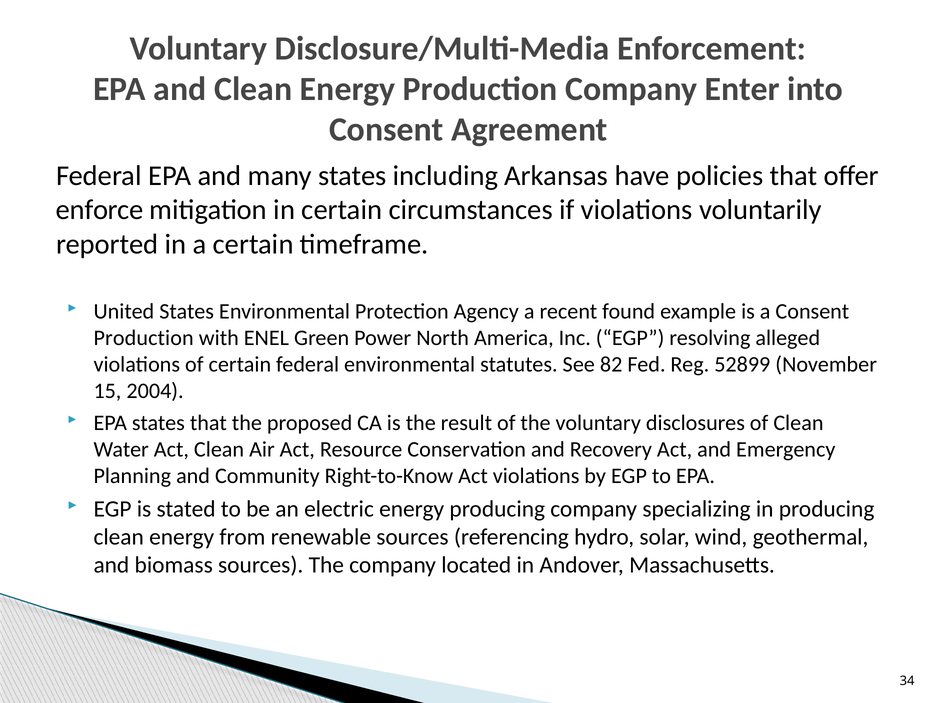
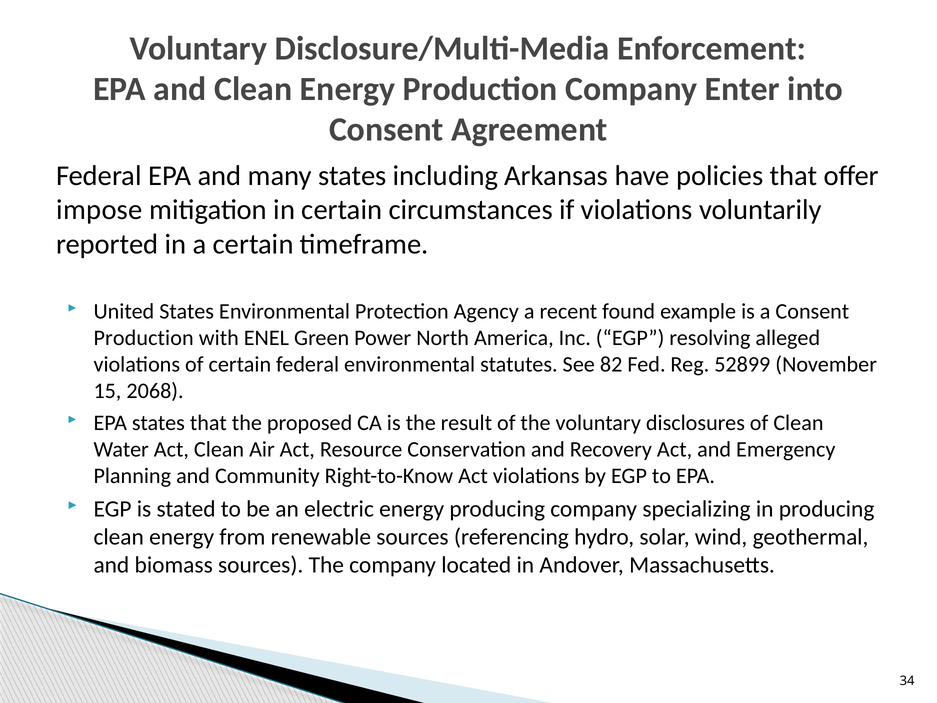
enforce: enforce -> impose (99, 210)
2004: 2004 -> 2068 (155, 391)
